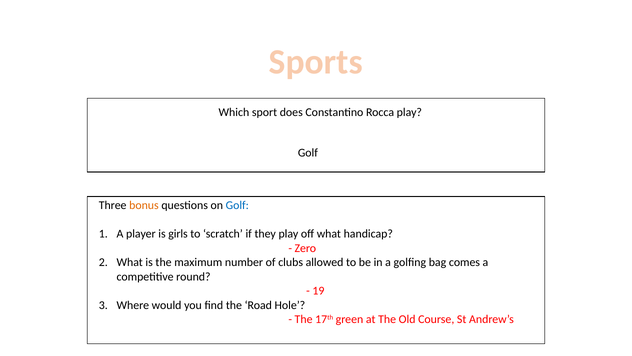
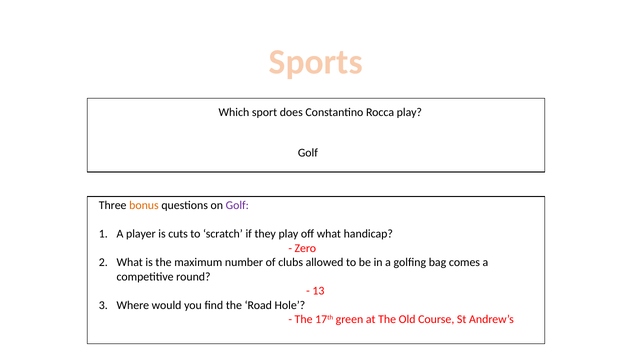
Golf colour: blue -> purple (237, 205)
girls: girls -> cuts (178, 234)
19: 19 -> 13 (318, 290)
